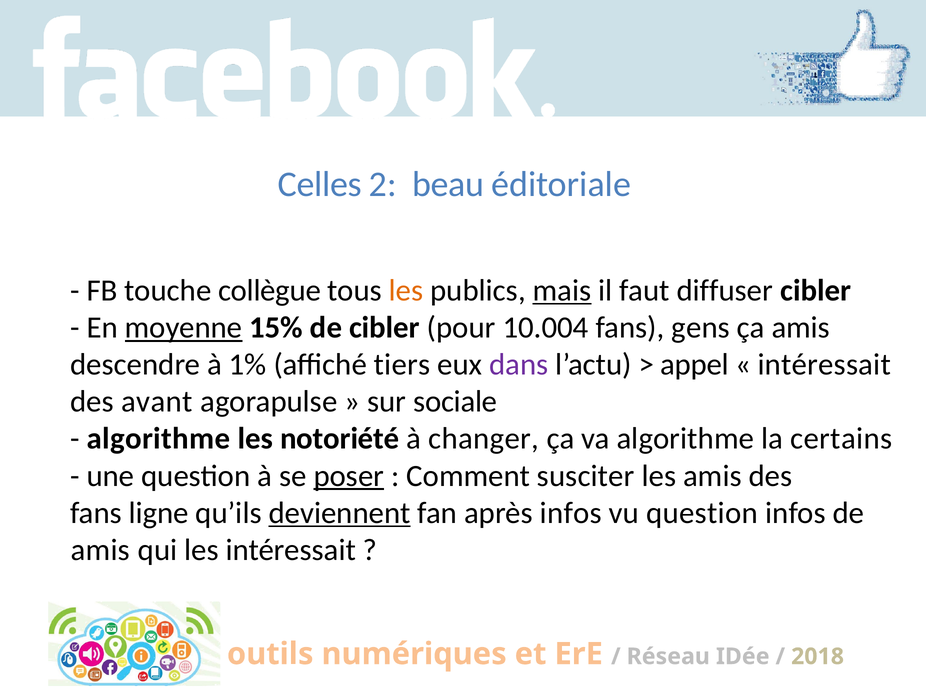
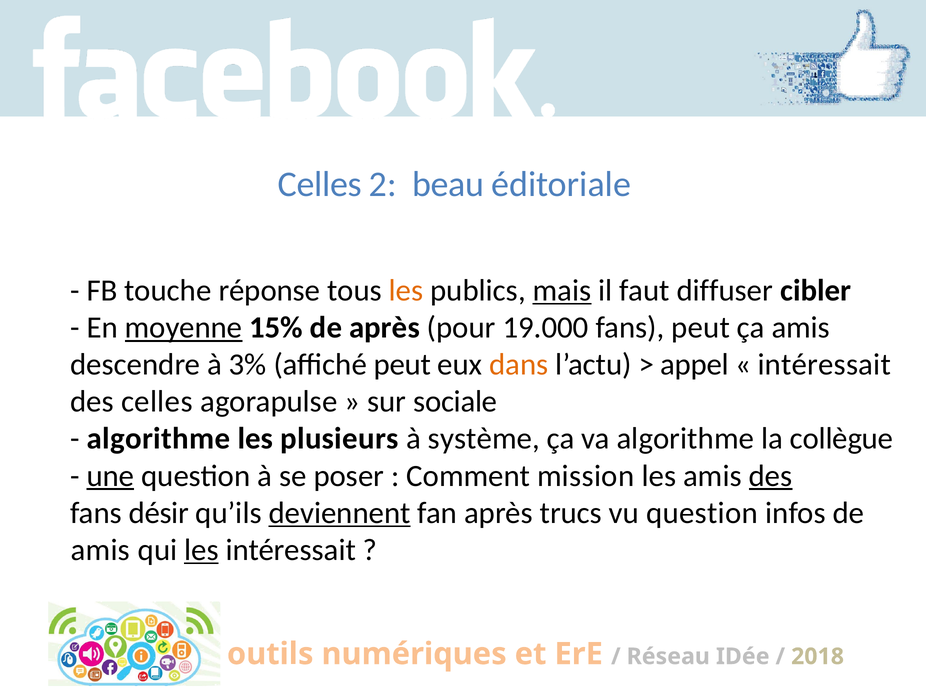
collègue: collègue -> réponse (269, 290)
de cibler: cibler -> après (384, 327)
10.004: 10.004 -> 19.000 (546, 327)
fans gens: gens -> peut (701, 327)
1%: 1% -> 3% (248, 364)
affiché tiers: tiers -> peut (402, 364)
dans colour: purple -> orange (519, 364)
des avant: avant -> celles (157, 401)
notoriété: notoriété -> plusieurs (339, 438)
changer: changer -> système (484, 438)
certains: certains -> collègue (842, 438)
une underline: none -> present (110, 476)
poser underline: present -> none (349, 476)
susciter: susciter -> mission (586, 476)
des underline: none -> present (771, 476)
ligne: ligne -> désir (159, 513)
après infos: infos -> trucs (571, 513)
les underline: none -> present (201, 550)
